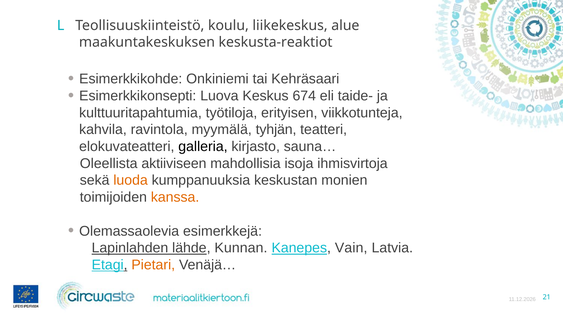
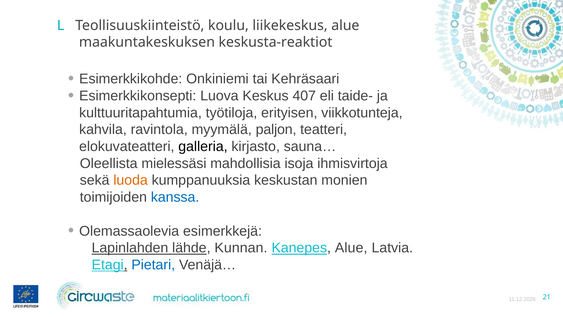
674: 674 -> 407 (304, 96)
tyhjän: tyhjän -> paljon (276, 130)
aktiiviseen: aktiiviseen -> mielessäsi (174, 163)
kanssa colour: orange -> blue (175, 197)
Kanepes Vain: Vain -> Alue (351, 248)
Pietari colour: orange -> blue (153, 265)
